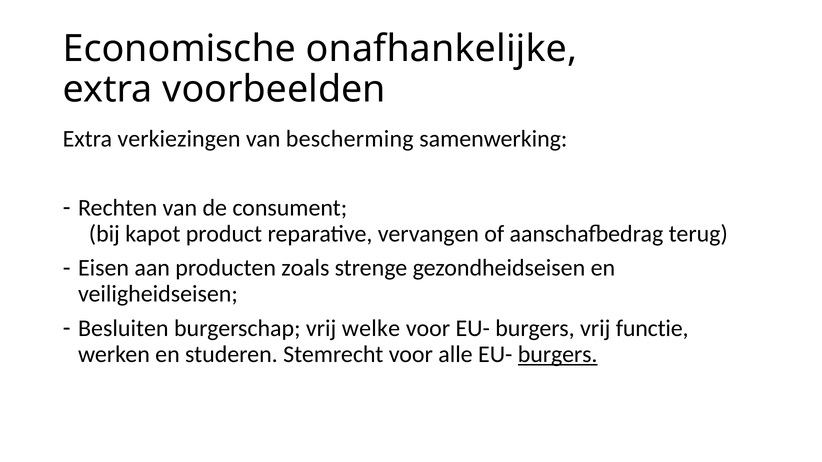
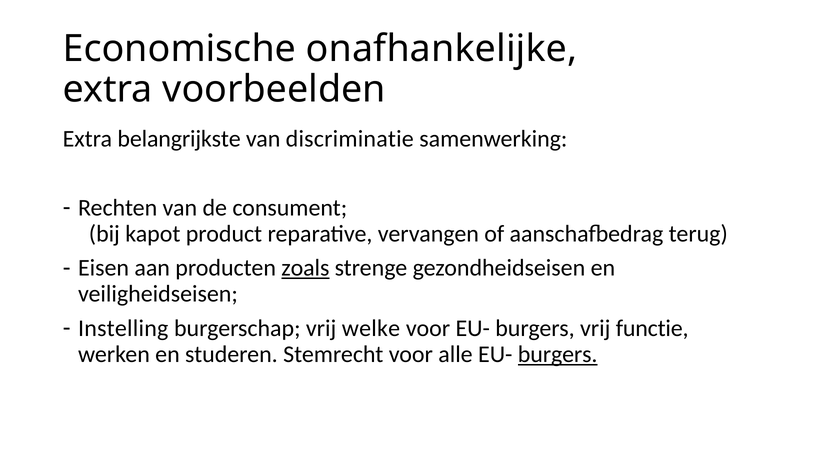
verkiezingen: verkiezingen -> belangrijkste (179, 139)
bescherming: bescherming -> discriminatie (350, 139)
zoals underline: none -> present (305, 268)
Besluiten: Besluiten -> Instelling (123, 329)
